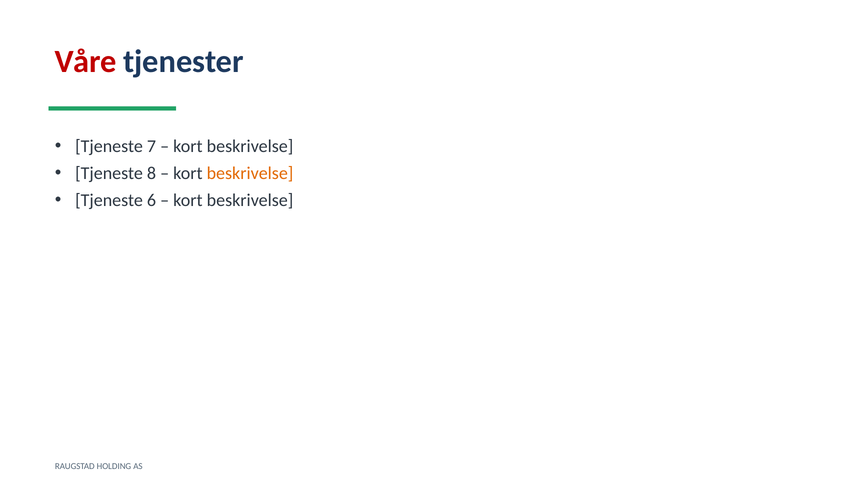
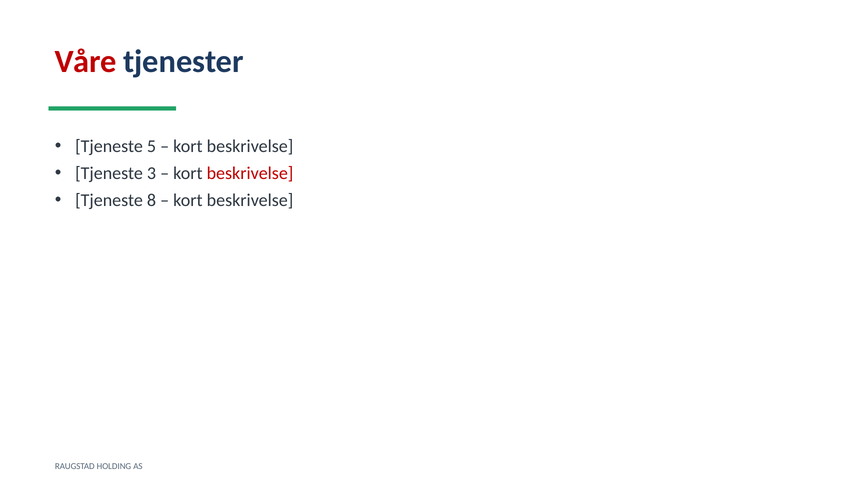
7: 7 -> 5 (151, 146)
8: 8 -> 3 (151, 173)
beskrivelse colour: orange -> red (250, 173)
6: 6 -> 8 (151, 200)
